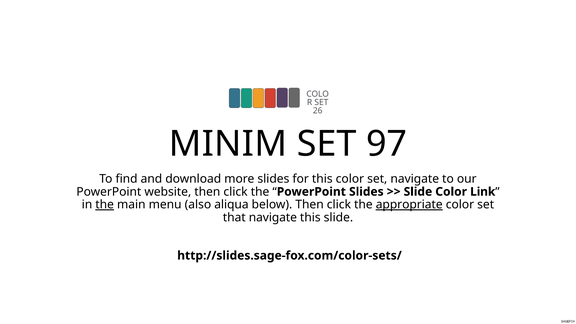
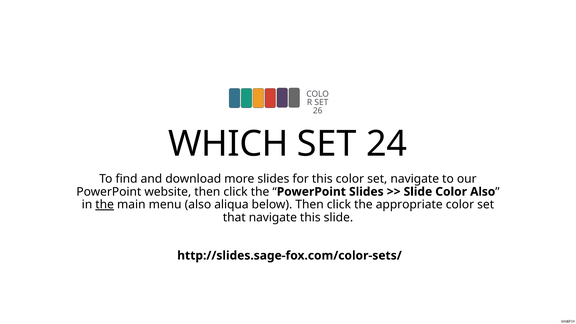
MINIM: MINIM -> WHICH (228, 144)
97: 97 -> 24 (387, 144)
Color Link: Link -> Also (483, 192)
appropriate underline: present -> none (409, 205)
